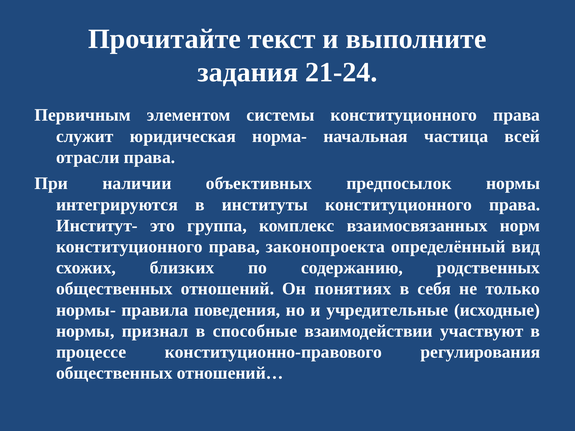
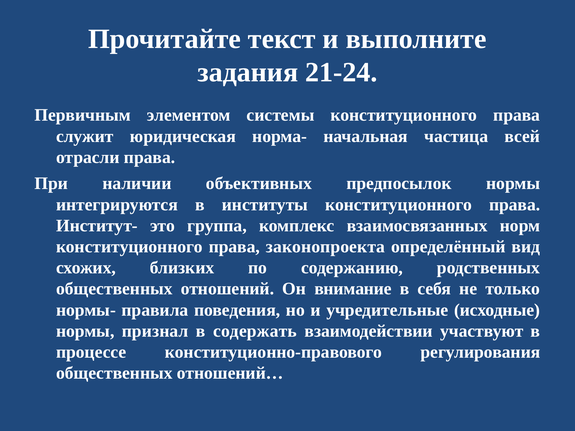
понятиях: понятиях -> внимание (353, 289)
способные: способные -> содержать (255, 331)
